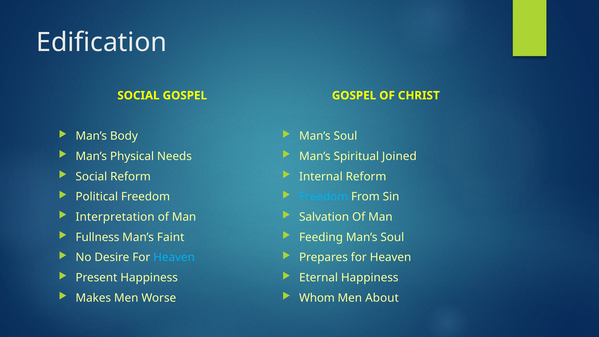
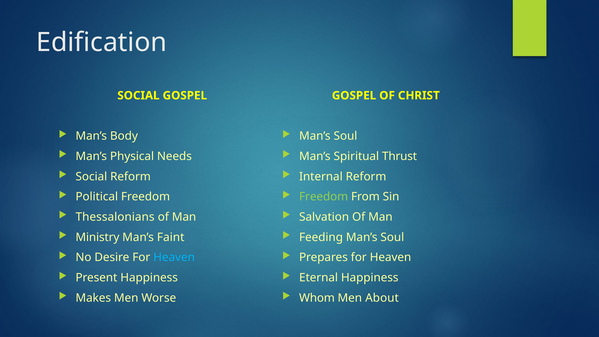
Joined: Joined -> Thrust (400, 156)
Freedom colour: light blue -> light green (324, 197)
Interpretation: Interpretation -> Thessalonians (115, 217)
Fullness: Fullness -> Ministry (97, 237)
